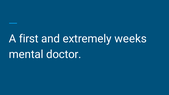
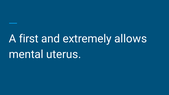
weeks: weeks -> allows (131, 39)
doctor: doctor -> uterus (64, 54)
